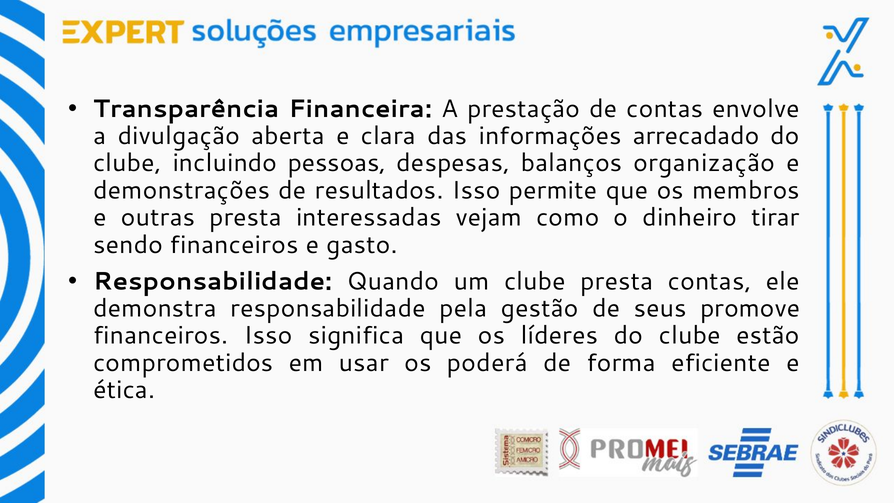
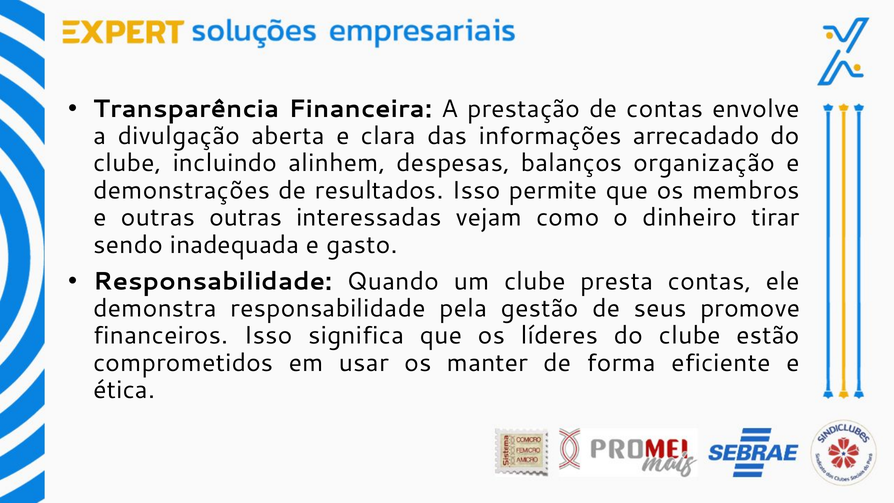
pessoas: pessoas -> alinhem (337, 163)
outras presta: presta -> outras (246, 217)
sendo financeiros: financeiros -> inadequada (235, 245)
poderá: poderá -> manter (487, 363)
